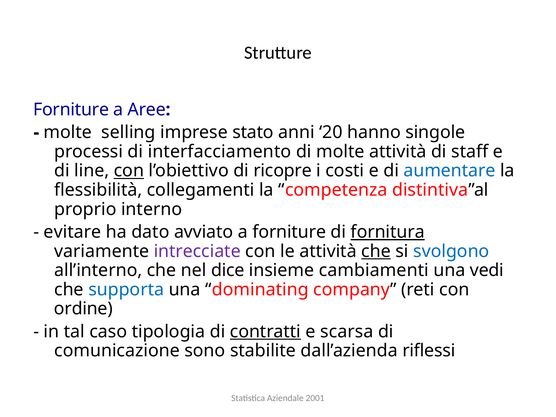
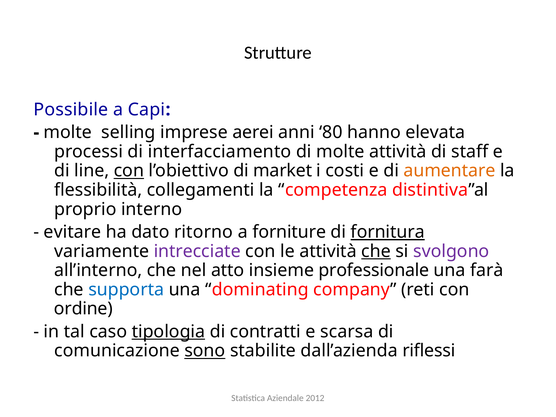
Forniture: Forniture -> Possibile (71, 110)
Aree: Aree -> Capi (147, 110)
stato: stato -> aerei (253, 132)
20: 20 -> 80 (331, 132)
singole: singole -> elevata (435, 132)
ricopre: ricopre -> market (283, 171)
aumentare colour: blue -> orange (450, 171)
avviato: avviato -> ritorno (204, 232)
svolgono colour: blue -> purple (451, 251)
dice: dice -> atto (228, 270)
cambiamenti: cambiamenti -> professionale (374, 270)
vedi: vedi -> farà (487, 270)
tipologia underline: none -> present (168, 332)
contratti underline: present -> none (265, 332)
sono underline: none -> present (205, 351)
2001: 2001 -> 2012 (315, 398)
